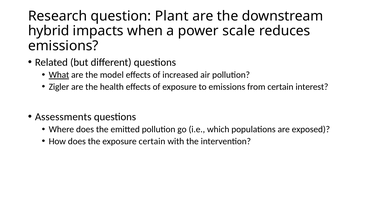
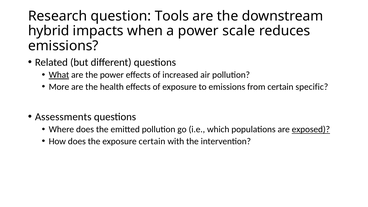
Plant: Plant -> Tools (172, 16)
the model: model -> power (112, 75)
Zigler: Zigler -> More (59, 87)
interest: interest -> specific (312, 87)
exposed underline: none -> present (311, 129)
